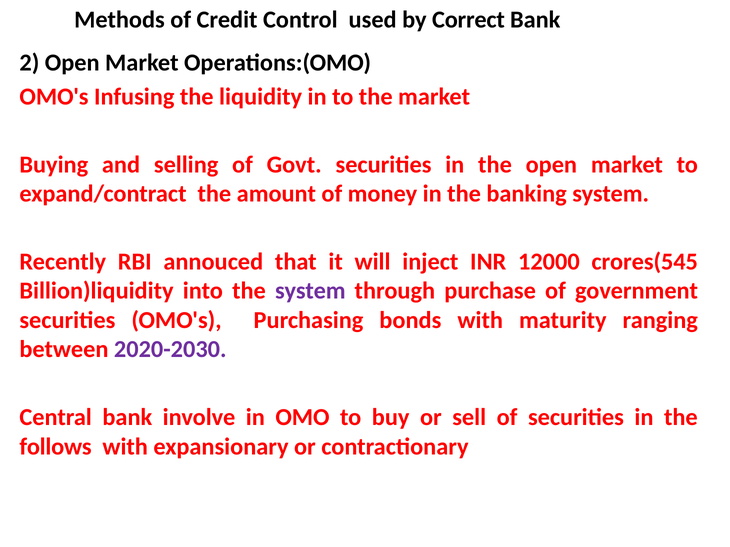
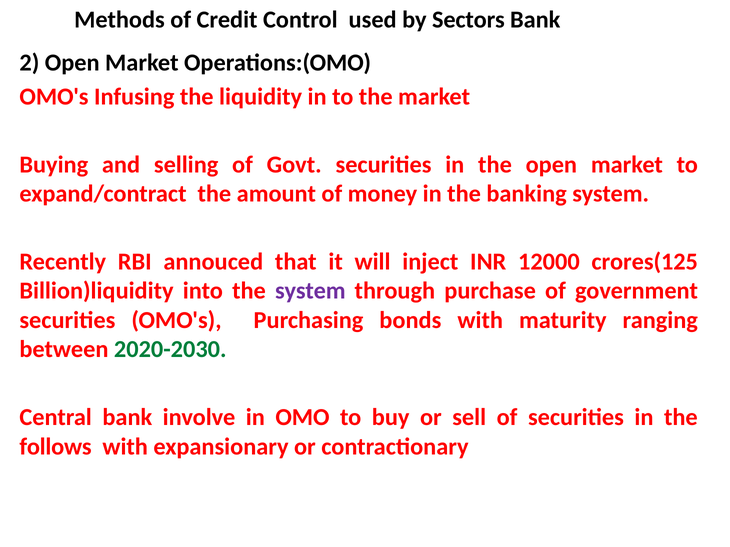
Correct: Correct -> Sectors (468, 20)
crores(545: crores(545 -> crores(125 (645, 262)
2020-2030 colour: purple -> green (170, 350)
